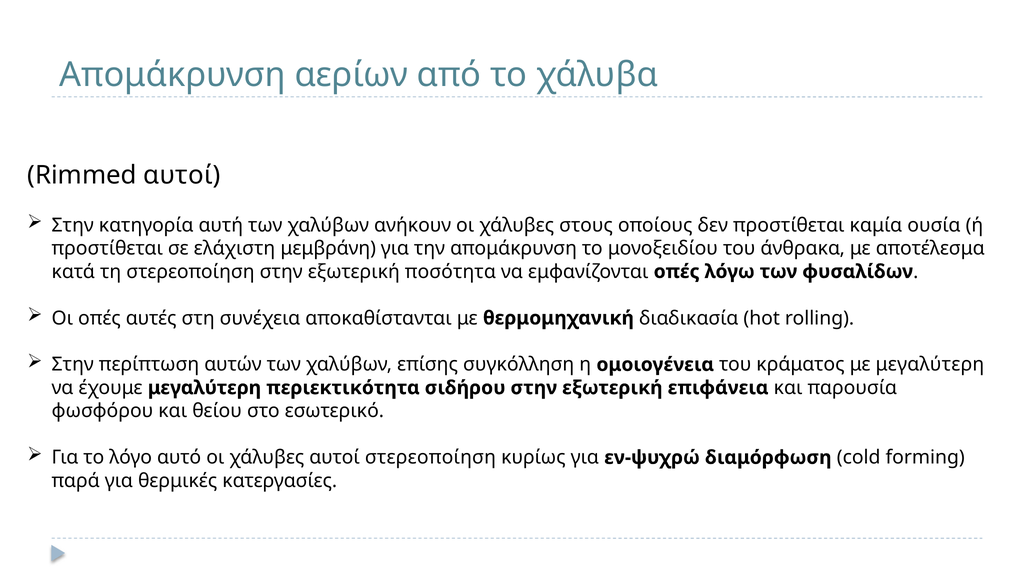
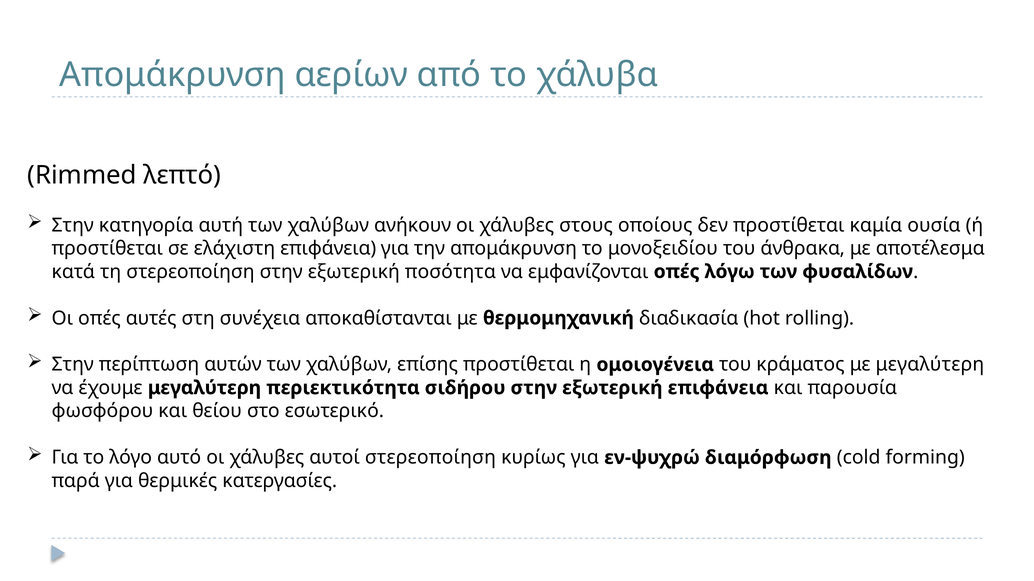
Rimmed αυτοί: αυτοί -> λεπτό (182, 175)
ελάχιστη μεμβράνη: μεμβράνη -> επιφάνεια (328, 249)
επίσης συγκόλληση: συγκόλληση -> προστίθεται (519, 365)
